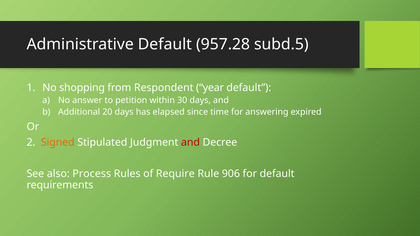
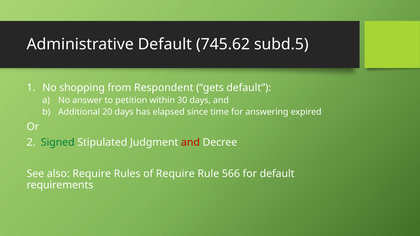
957.28: 957.28 -> 745.62 (223, 44)
year: year -> gets (210, 88)
Signed colour: orange -> green (58, 142)
also Process: Process -> Require (92, 174)
906: 906 -> 566 (231, 174)
